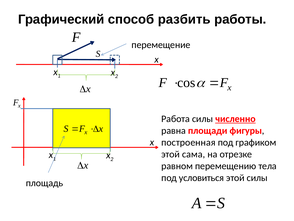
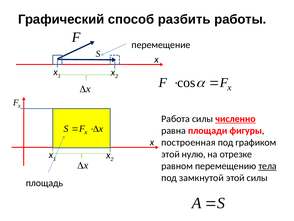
сама: сама -> нулю (194, 154)
тела underline: none -> present (268, 166)
условиться: условиться -> замкнутой (201, 177)
